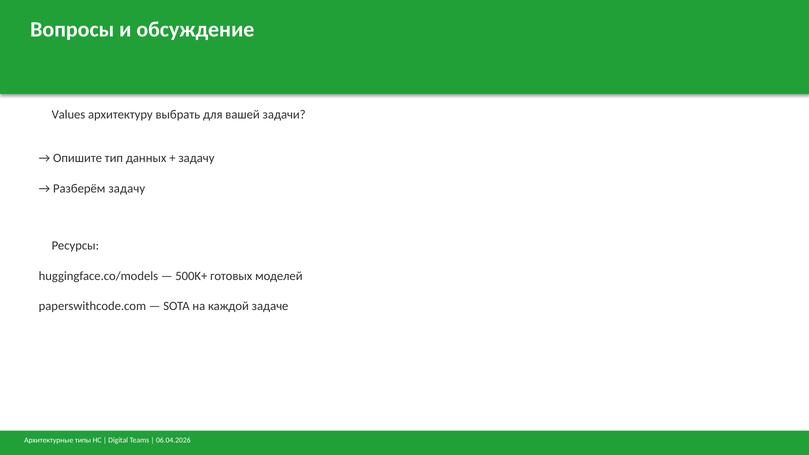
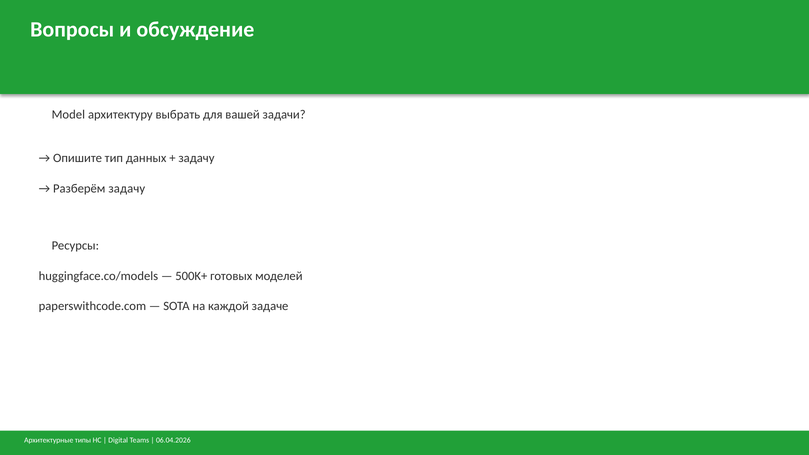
Values: Values -> Model (68, 115)
